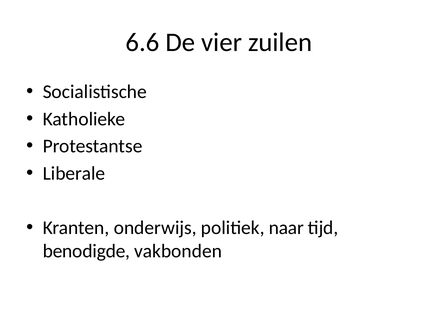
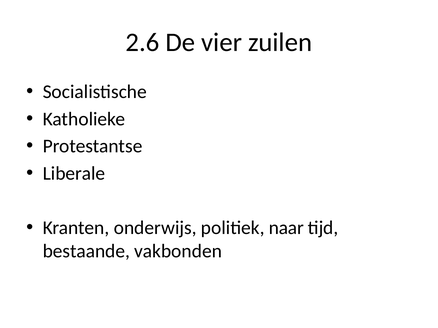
6.6: 6.6 -> 2.6 (142, 42)
benodigde: benodigde -> bestaande (86, 252)
